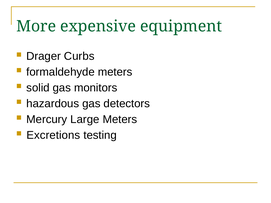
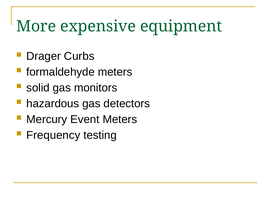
Large: Large -> Event (85, 120)
Excretions: Excretions -> Frequency (53, 135)
